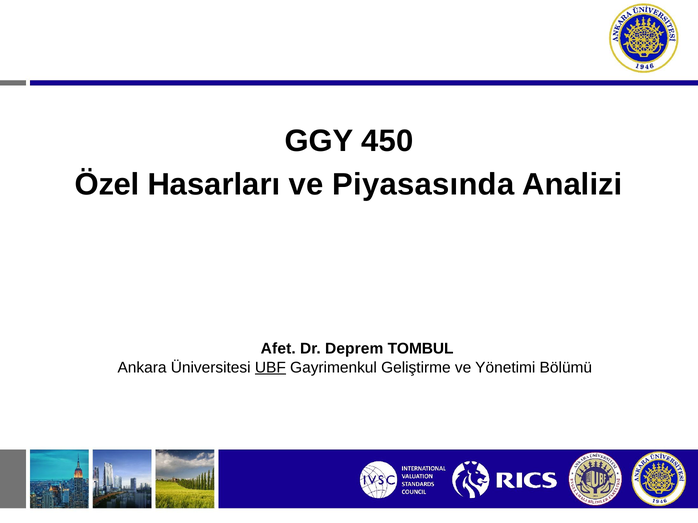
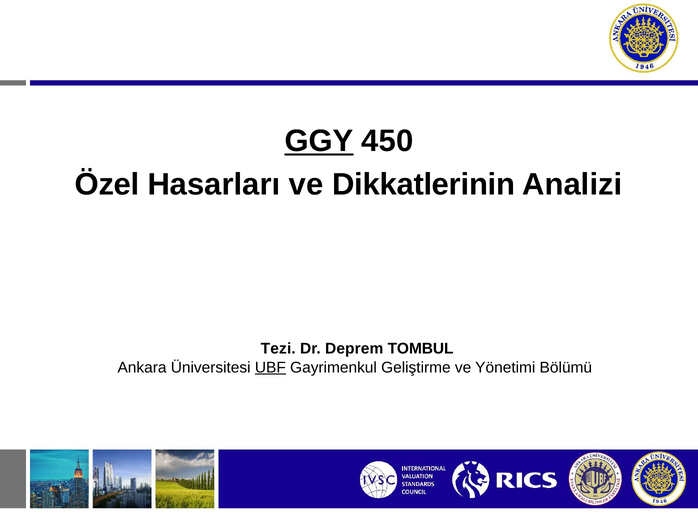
GGY underline: none -> present (319, 141)
Piyasasında: Piyasasında -> Dikkatlerinin (424, 185)
Afet: Afet -> Tezi (278, 349)
